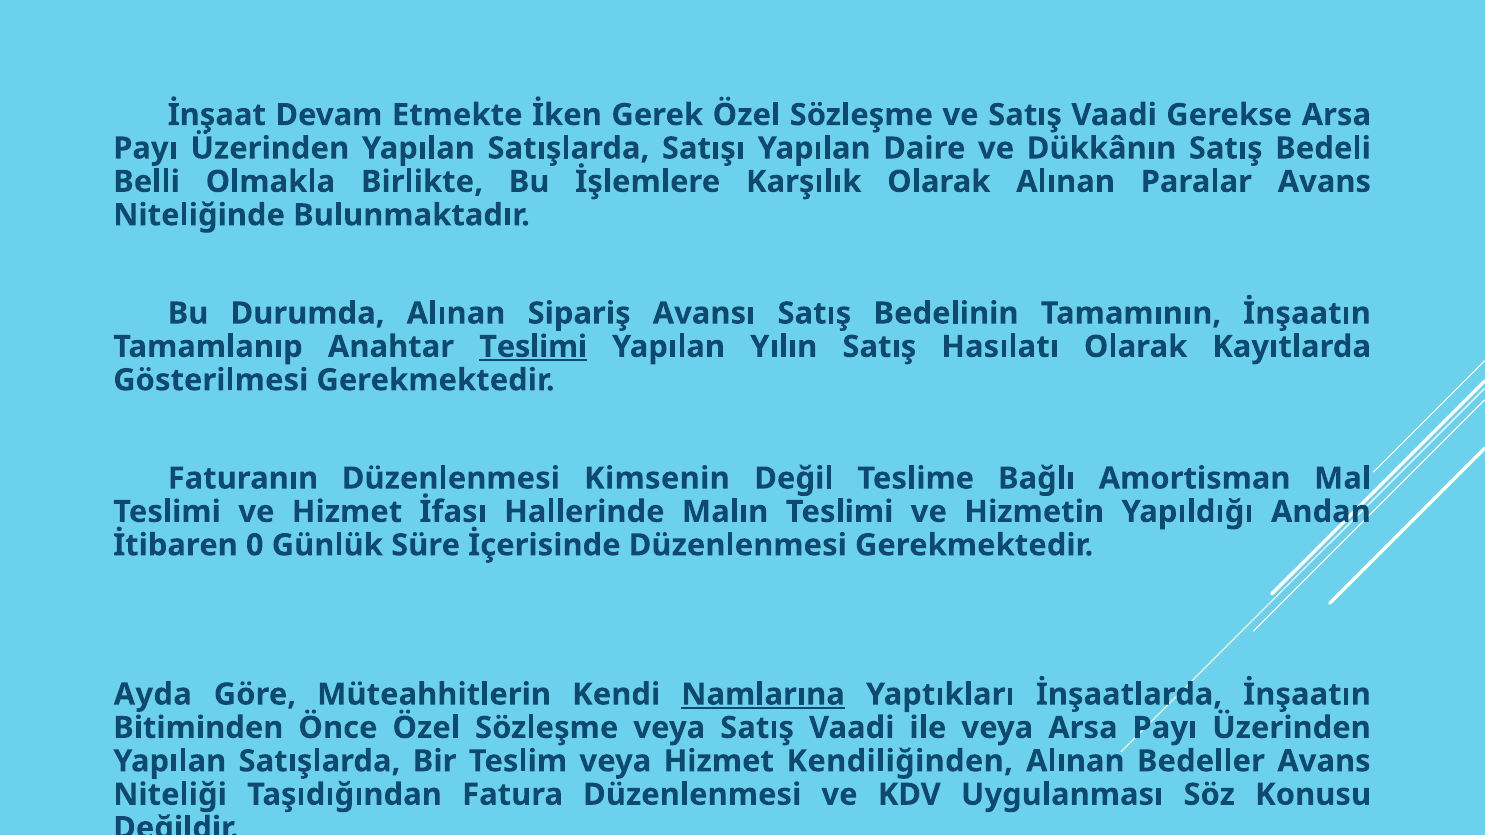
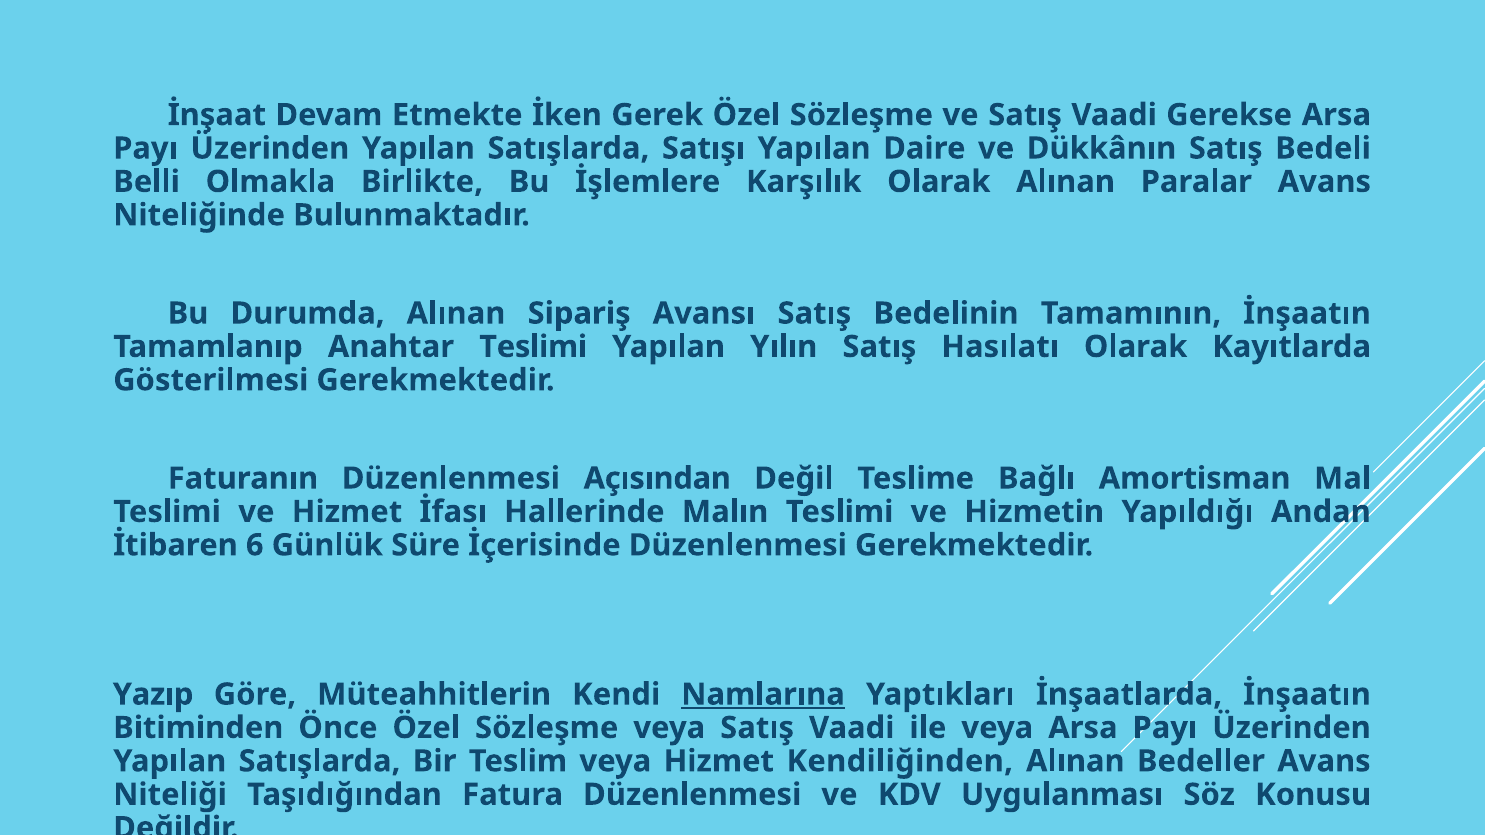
Teslimi underline: present -> none (533, 347)
Kimsenin: Kimsenin -> Açısından (657, 479)
0: 0 -> 6 (255, 545)
Ayda: Ayda -> Yazıp (153, 695)
